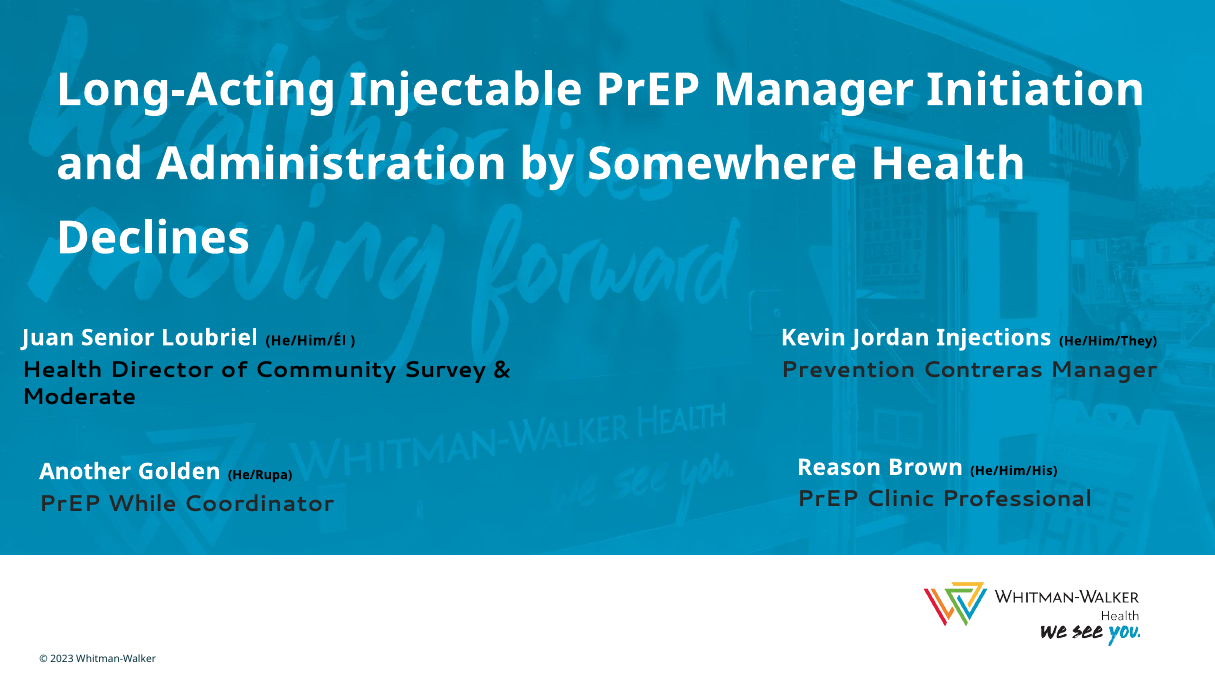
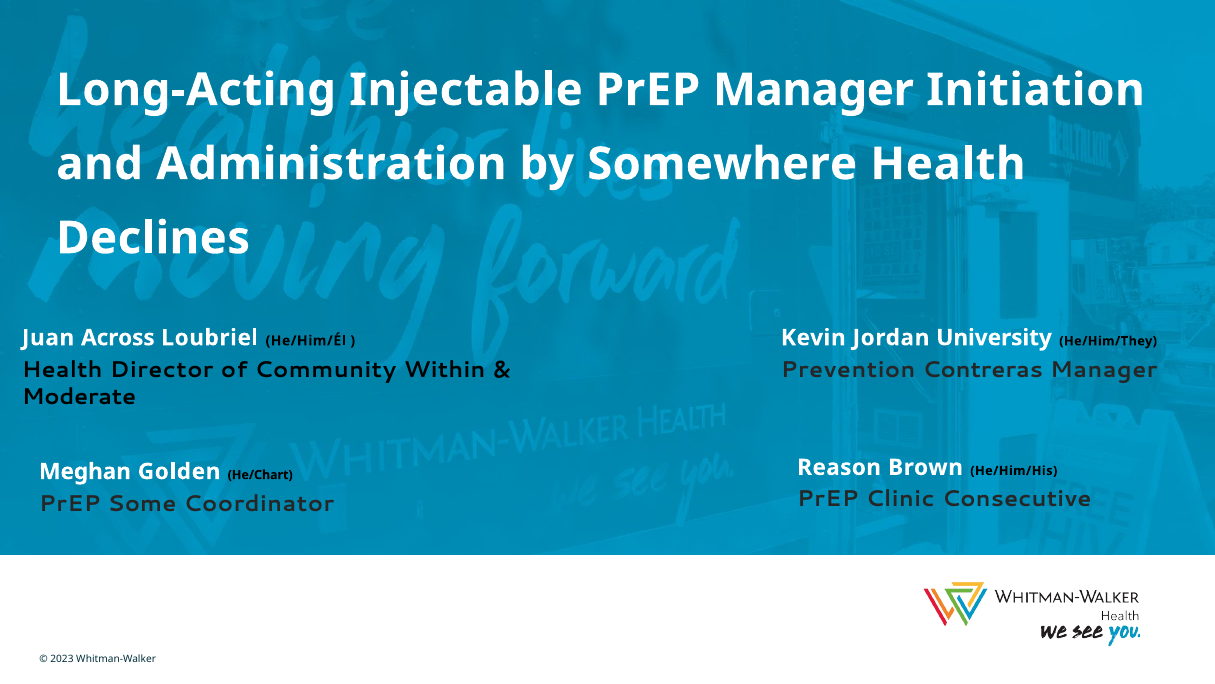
Injections: Injections -> University (994, 338)
Senior: Senior -> Across (118, 338)
Survey: Survey -> Within (445, 369)
Another: Another -> Meghan (85, 471)
He/Rupa: He/Rupa -> He/Chart (260, 475)
Professional: Professional -> Consecutive (1017, 499)
While: While -> Some (142, 503)
